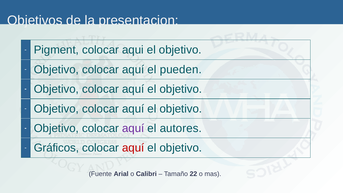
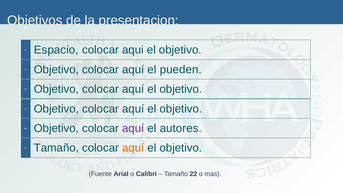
Pigment: Pigment -> Espacio (56, 50)
Gráficos: Gráficos -> Tamaño (56, 148)
aquí colour: red -> orange (133, 148)
